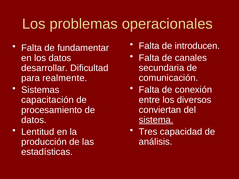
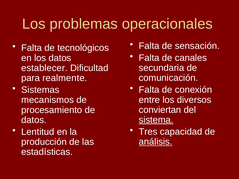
introducen: introducen -> sensación (197, 46)
fundamentar: fundamentar -> tecnológicos (83, 48)
desarrollar: desarrollar -> establecer (44, 68)
capacitación: capacitación -> mecanismos (48, 100)
análisis underline: none -> present (156, 142)
